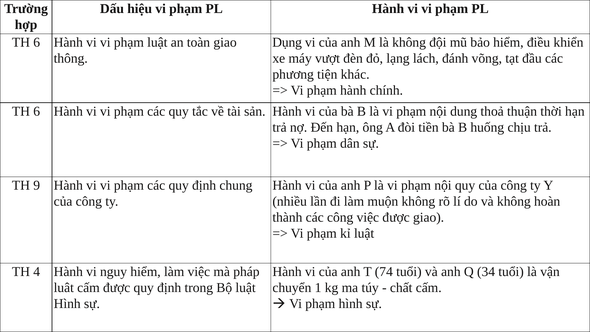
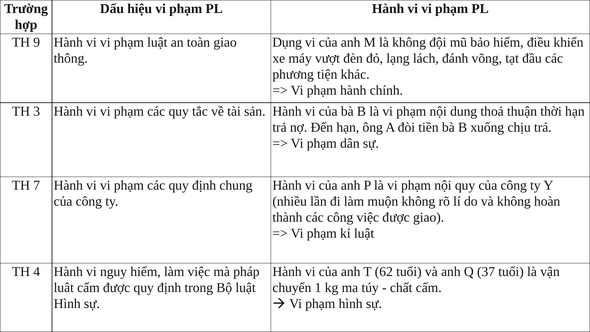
6: 6 -> 9 (37, 42)
6: 6 -> 3 (37, 111)
huống: huống -> xuống (487, 127)
9: 9 -> 7 (37, 185)
74: 74 -> 62 (384, 272)
34: 34 -> 37 (486, 272)
